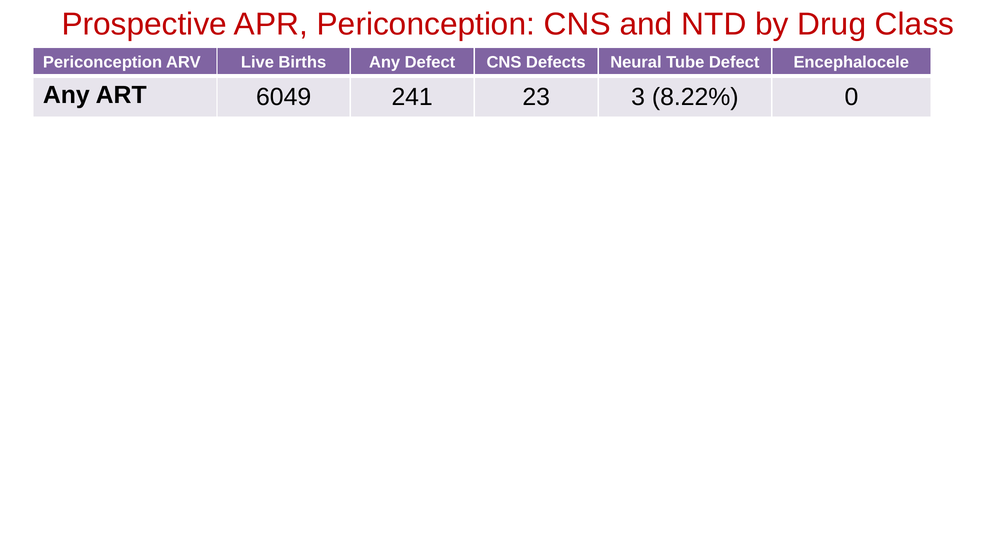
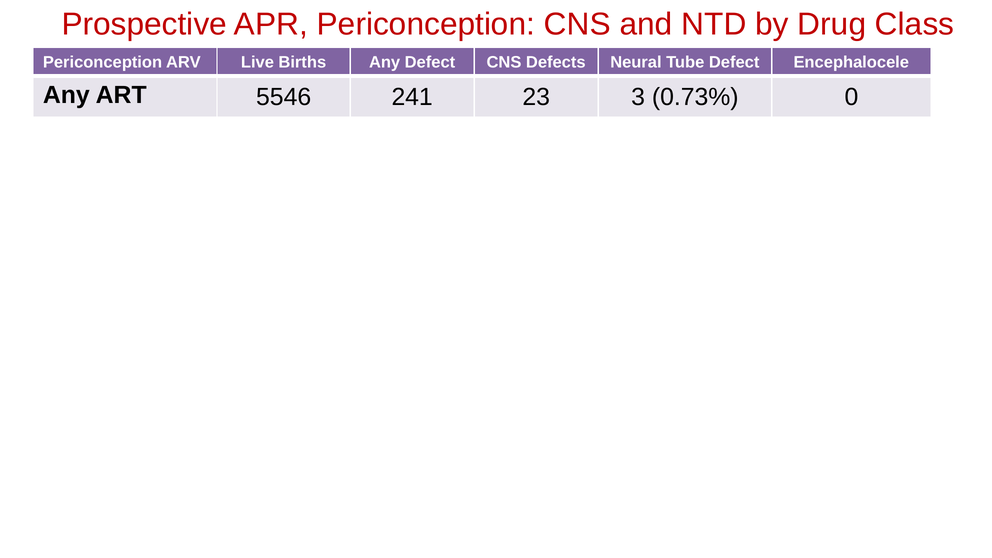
6049: 6049 -> 5546 (284, 97)
8.22%: 8.22% -> 0.73% (695, 97)
